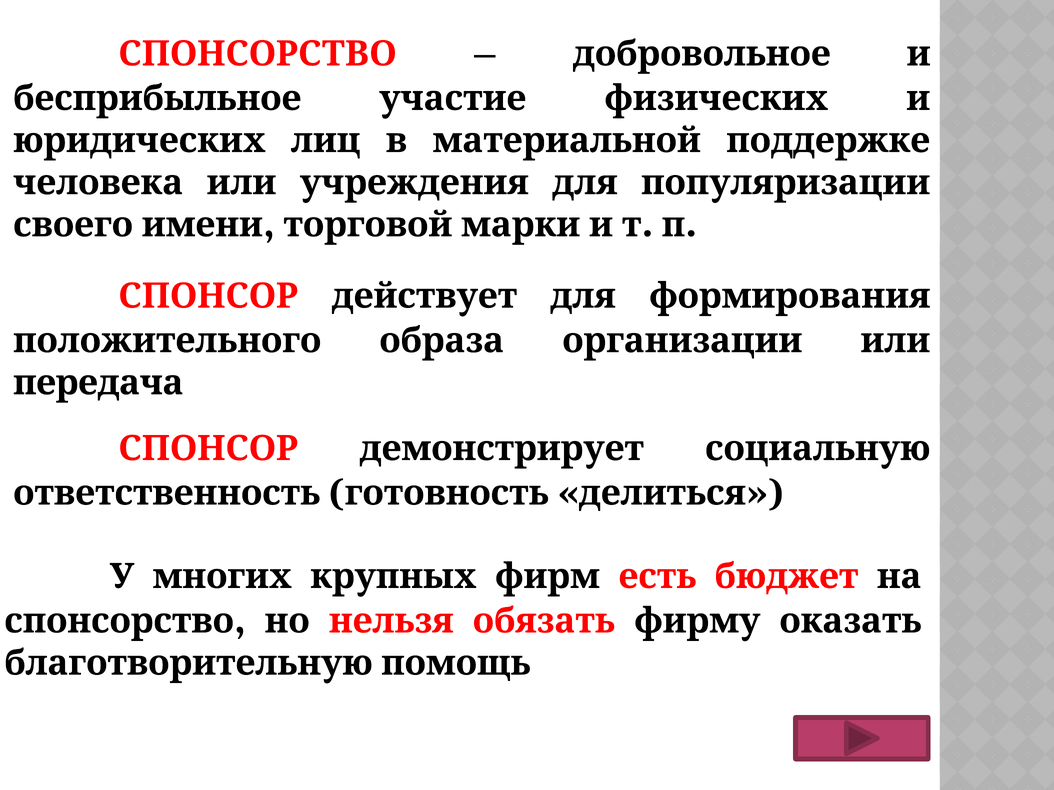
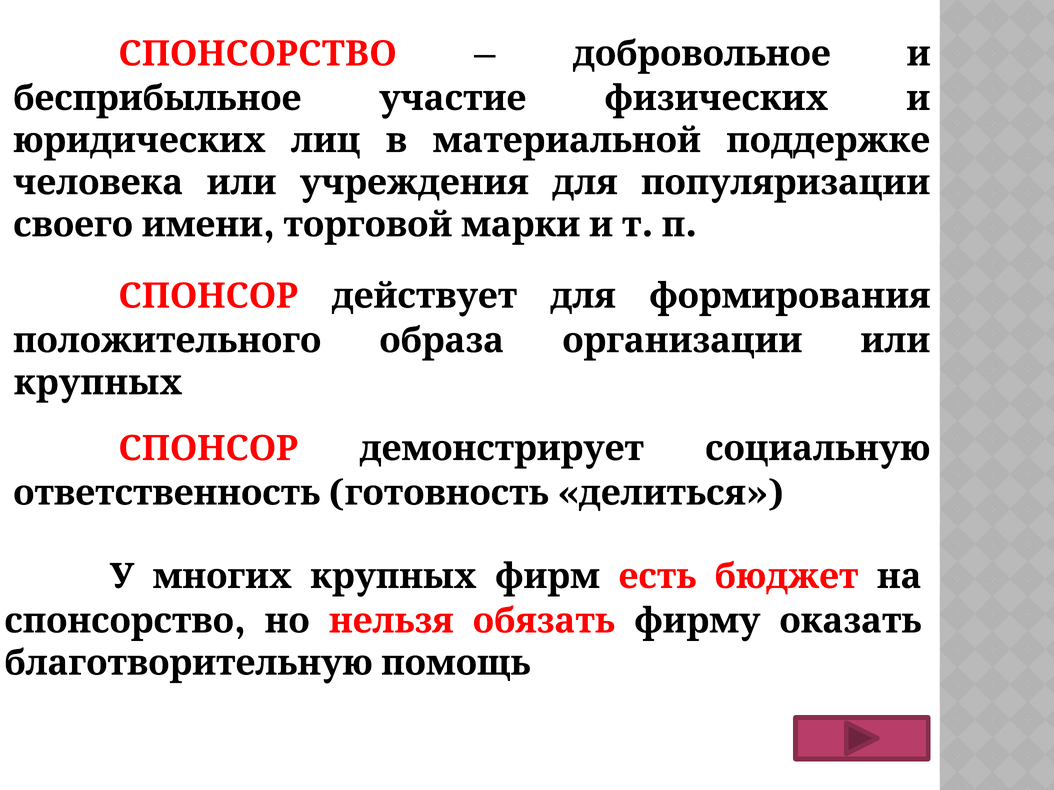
передача: передача -> крупных (98, 383)
